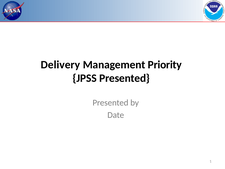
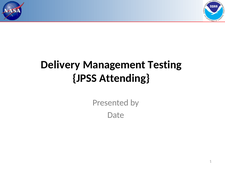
Priority: Priority -> Testing (165, 65)
JPSS Presented: Presented -> Attending (125, 78)
